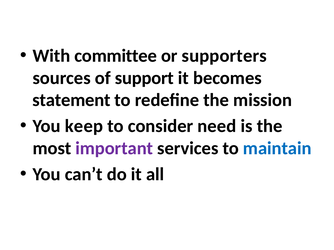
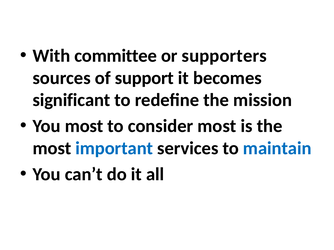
statement: statement -> significant (71, 100)
You keep: keep -> most (84, 126)
consider need: need -> most (217, 126)
important colour: purple -> blue (114, 149)
